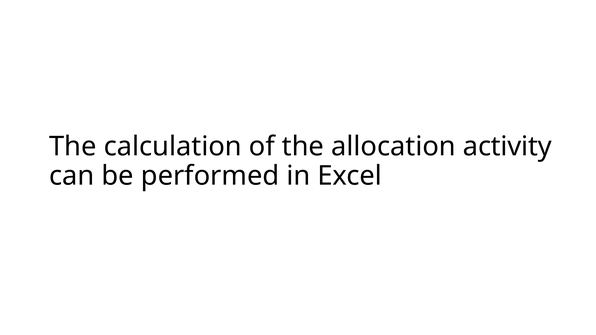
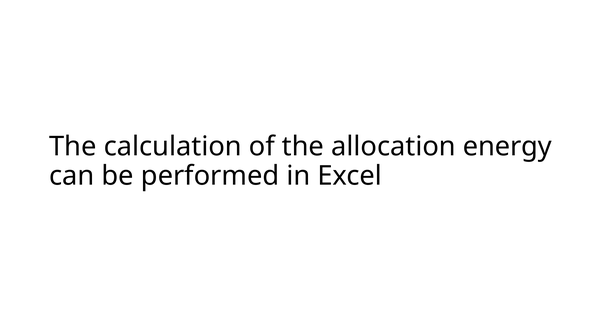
activity: activity -> energy (507, 146)
